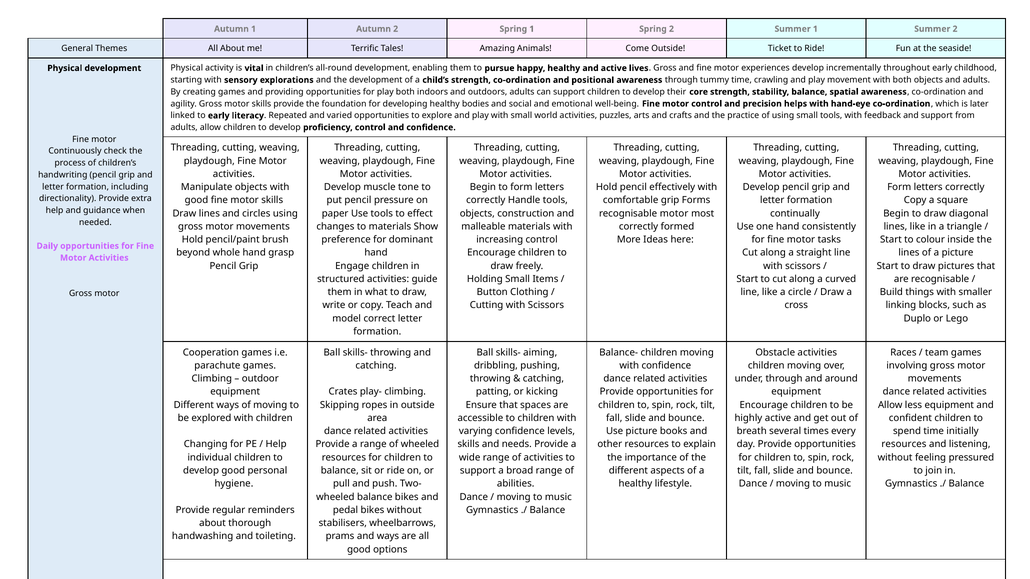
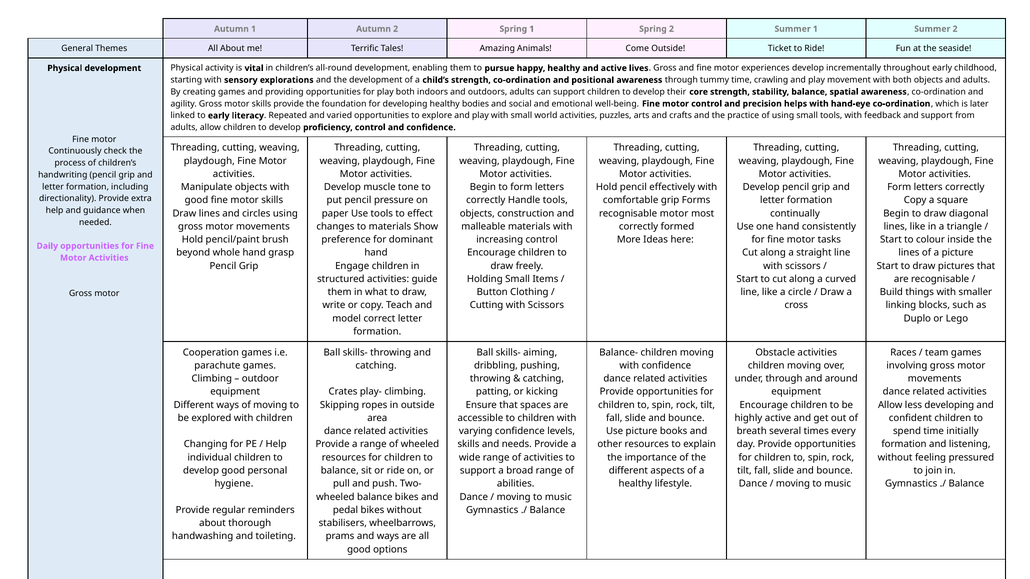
less equipment: equipment -> developing (949, 405)
resources: resources -> formation (904, 445)
